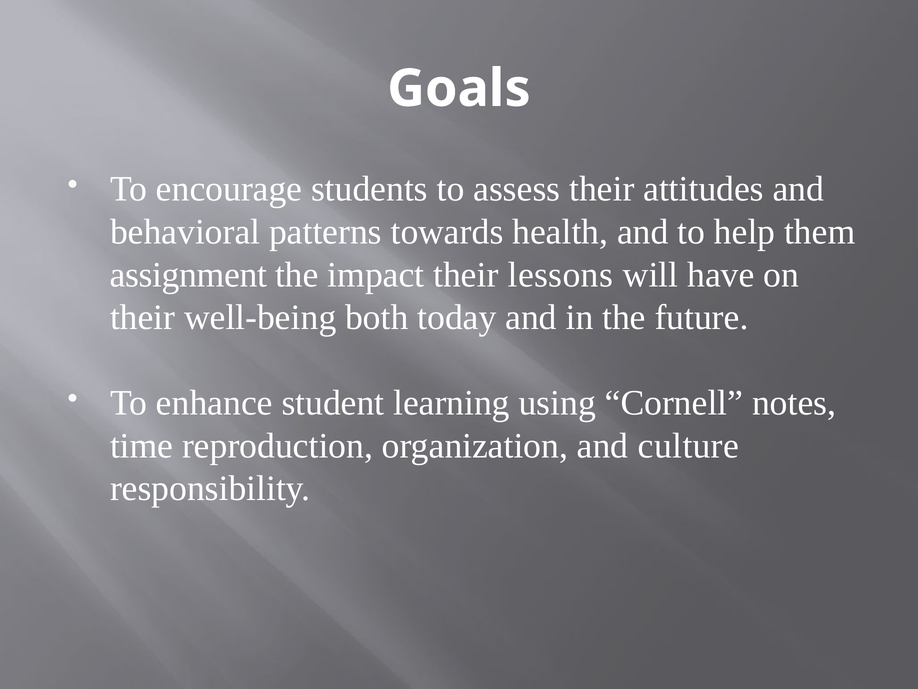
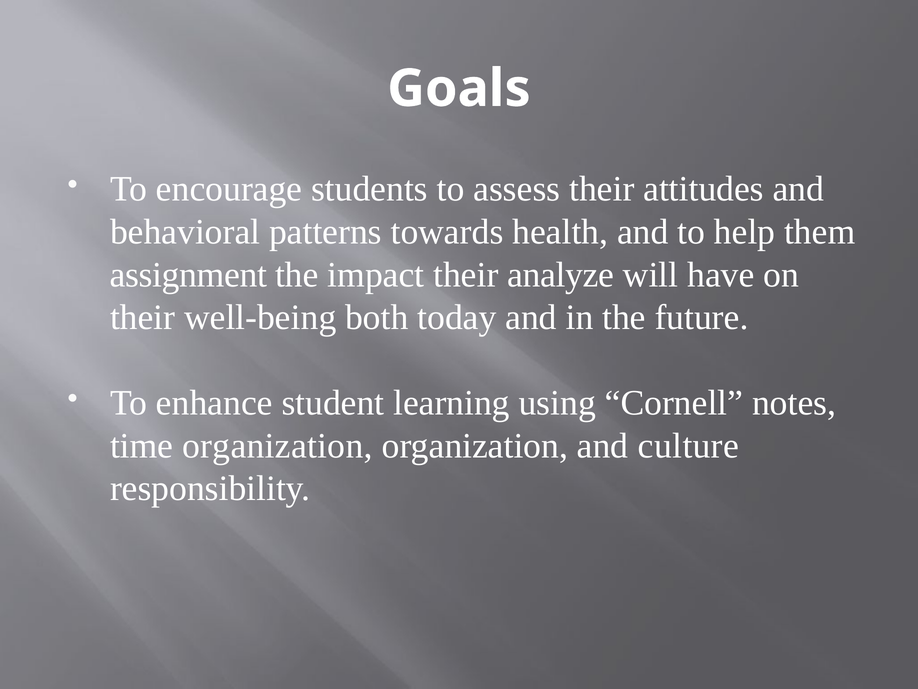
lessons: lessons -> analyze (561, 275)
time reproduction: reproduction -> organization (277, 446)
